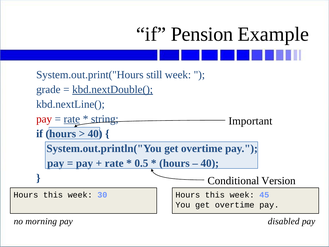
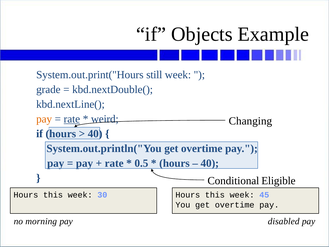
Pension: Pension -> Objects (202, 34)
kbd.nextDouble( underline: present -> none (113, 89)
pay colour: red -> orange (44, 119)
string: string -> weird (105, 119)
Important: Important -> Changing (250, 121)
Version: Version -> Eligible (278, 180)
